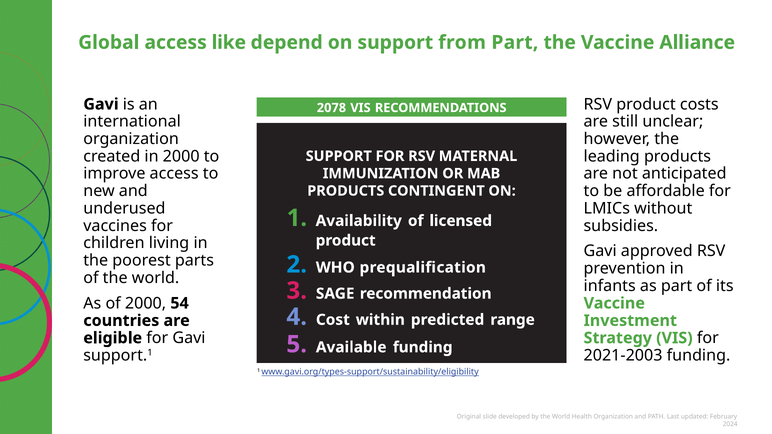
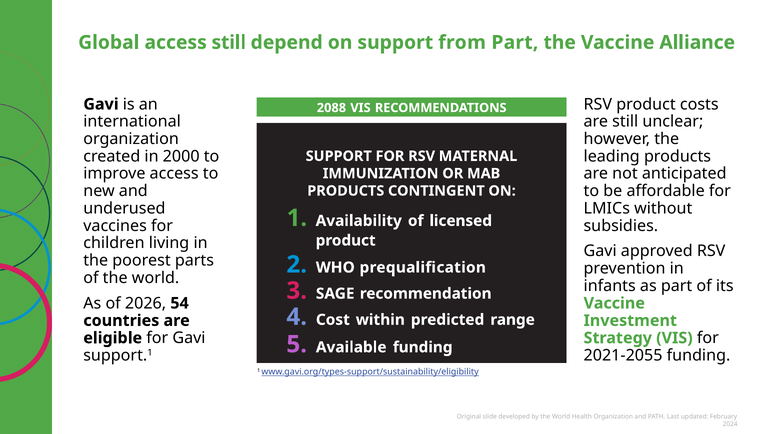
access like: like -> still (229, 43)
2078: 2078 -> 2088 (331, 108)
of 2000: 2000 -> 2026 (146, 303)
2021-2003: 2021-2003 -> 2021-2055 (623, 356)
